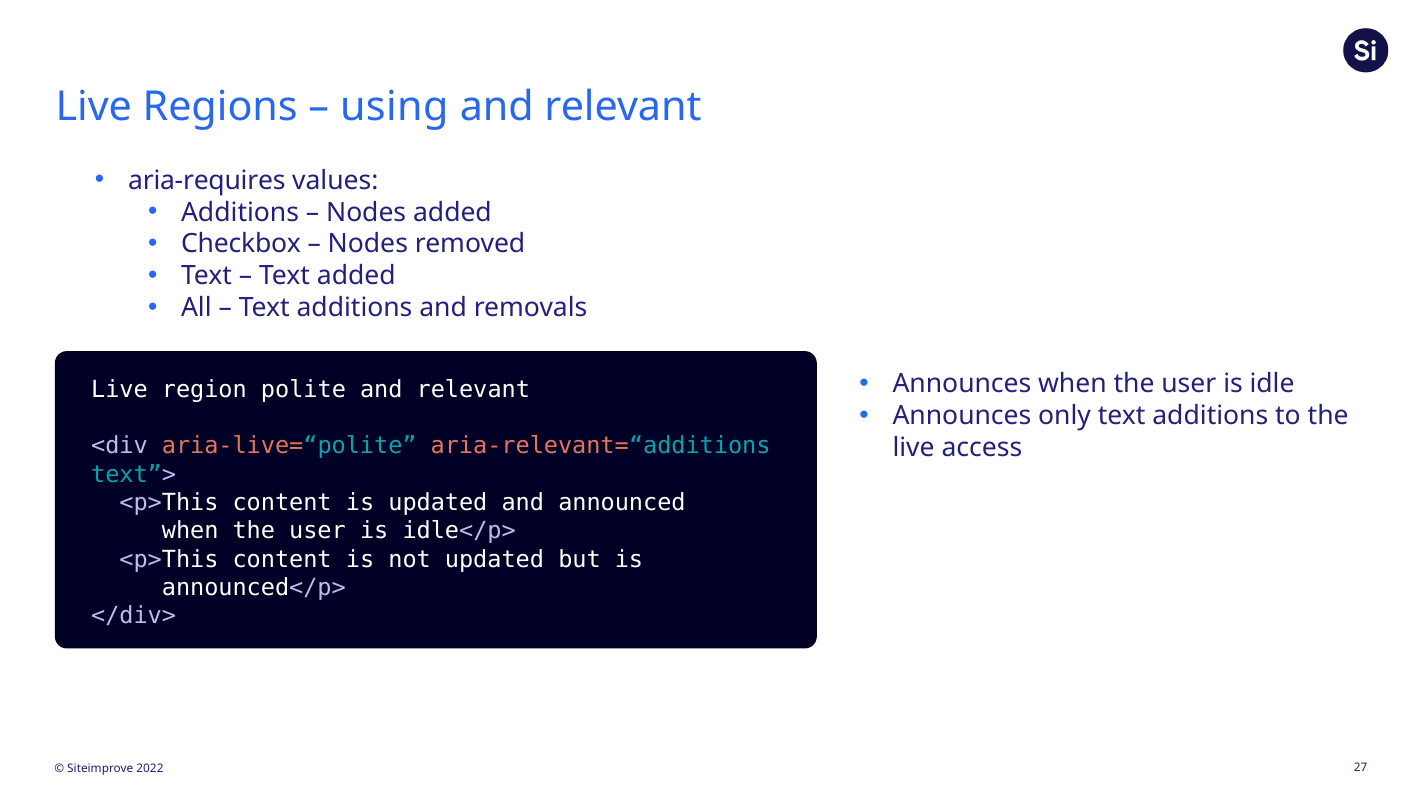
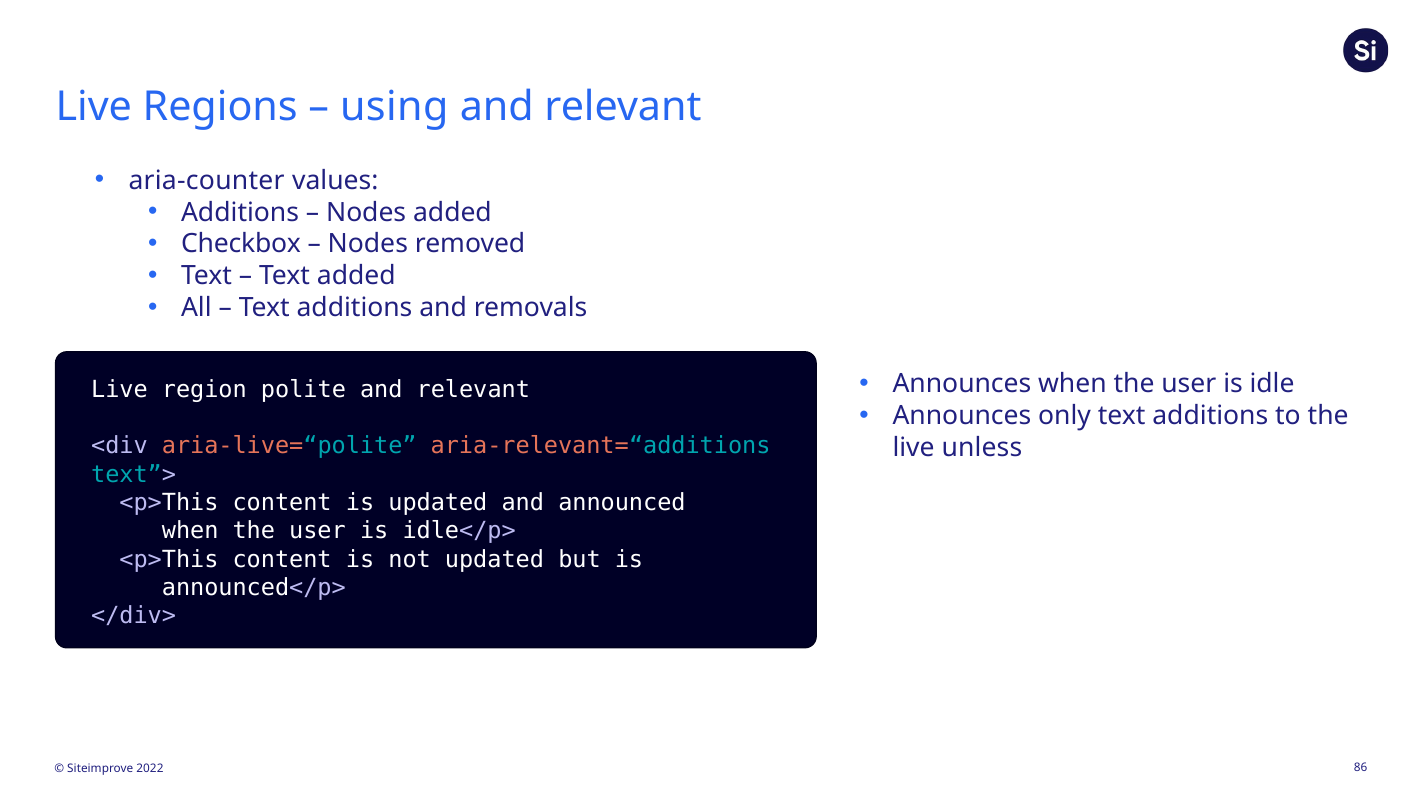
aria-requires: aria-requires -> aria-counter (207, 180)
access: access -> unless (982, 448)
27: 27 -> 86 (1361, 768)
